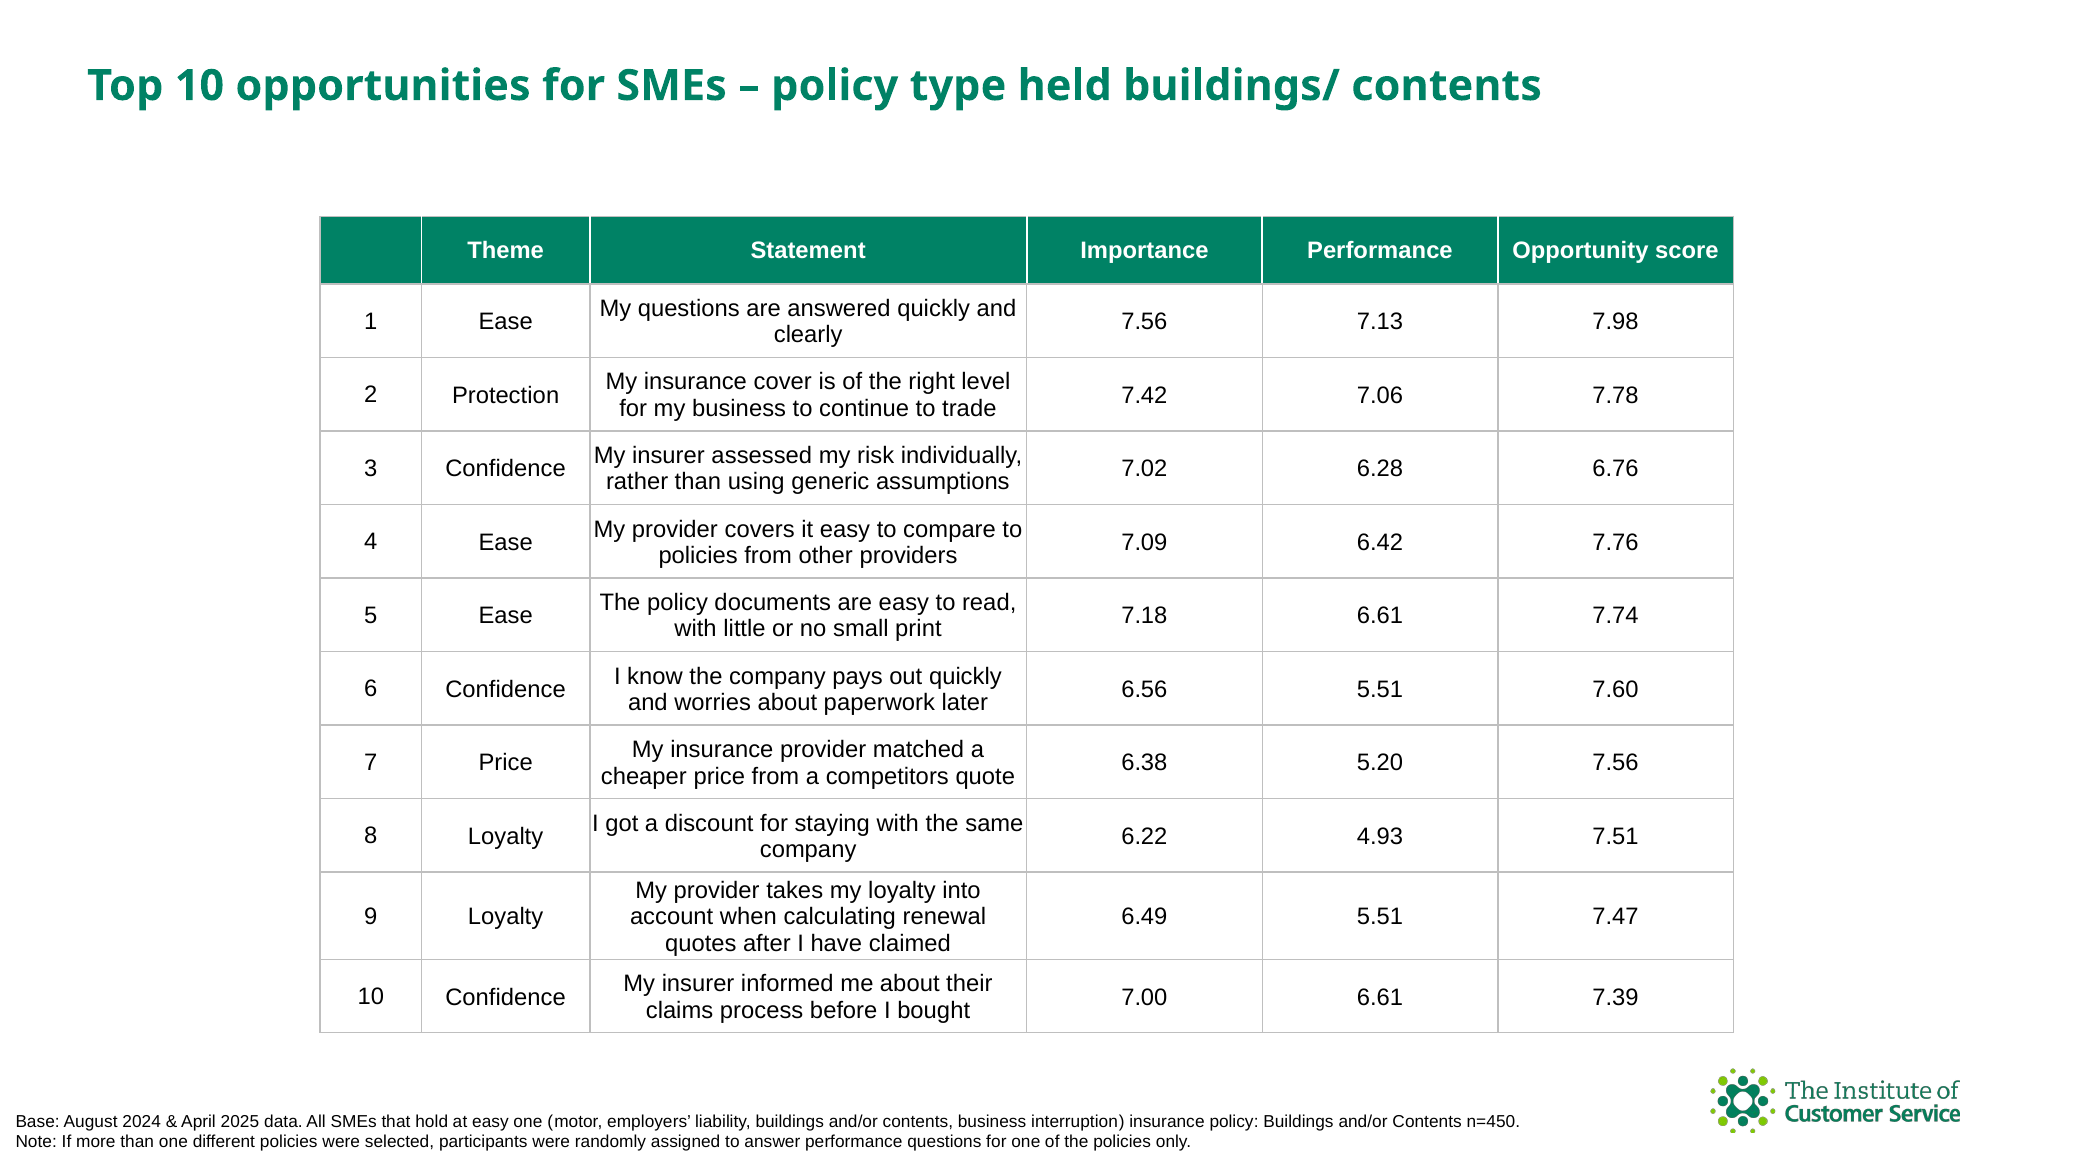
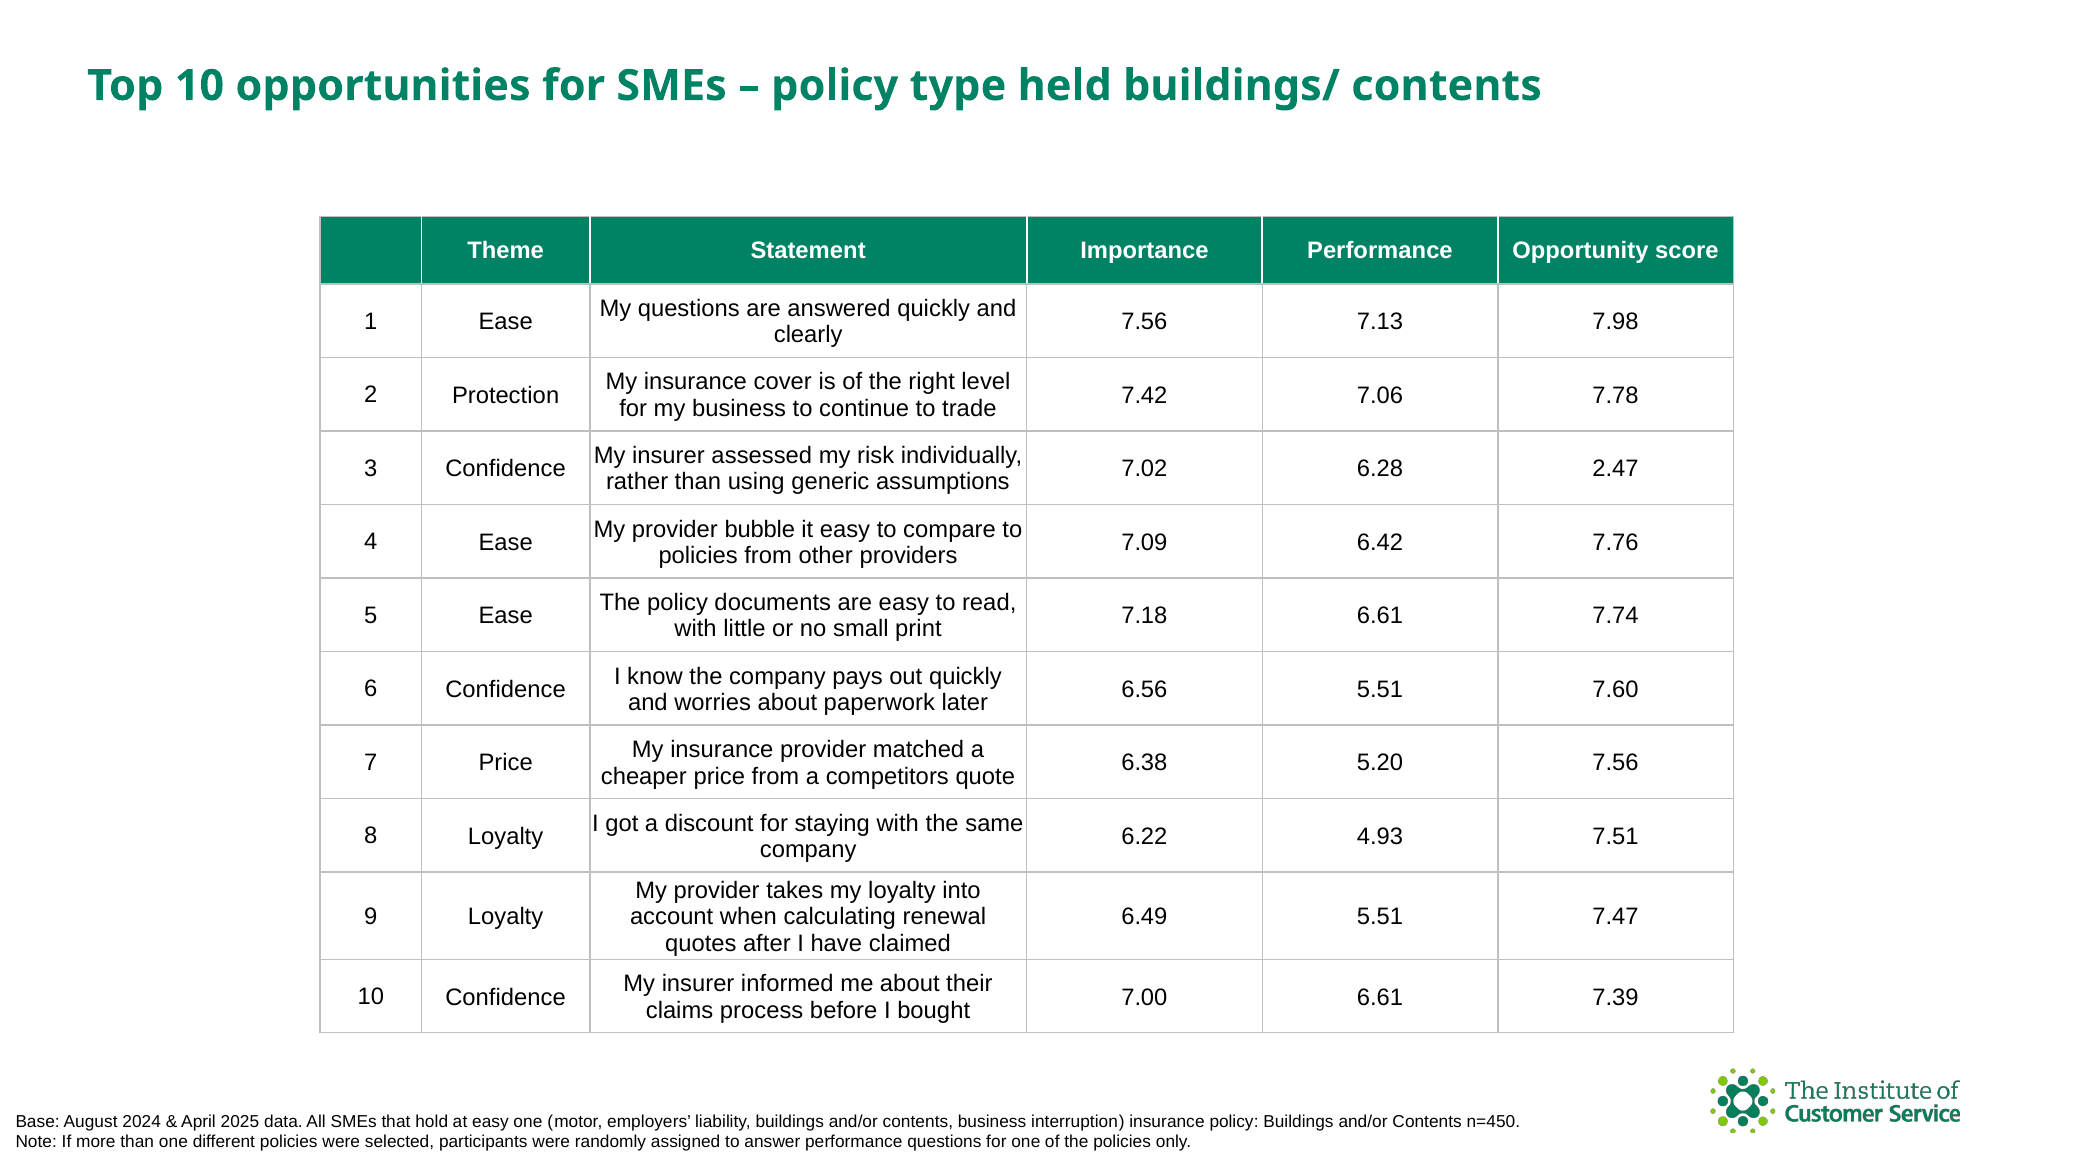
6.76: 6.76 -> 2.47 (1616, 469)
covers: covers -> bubble (760, 529)
